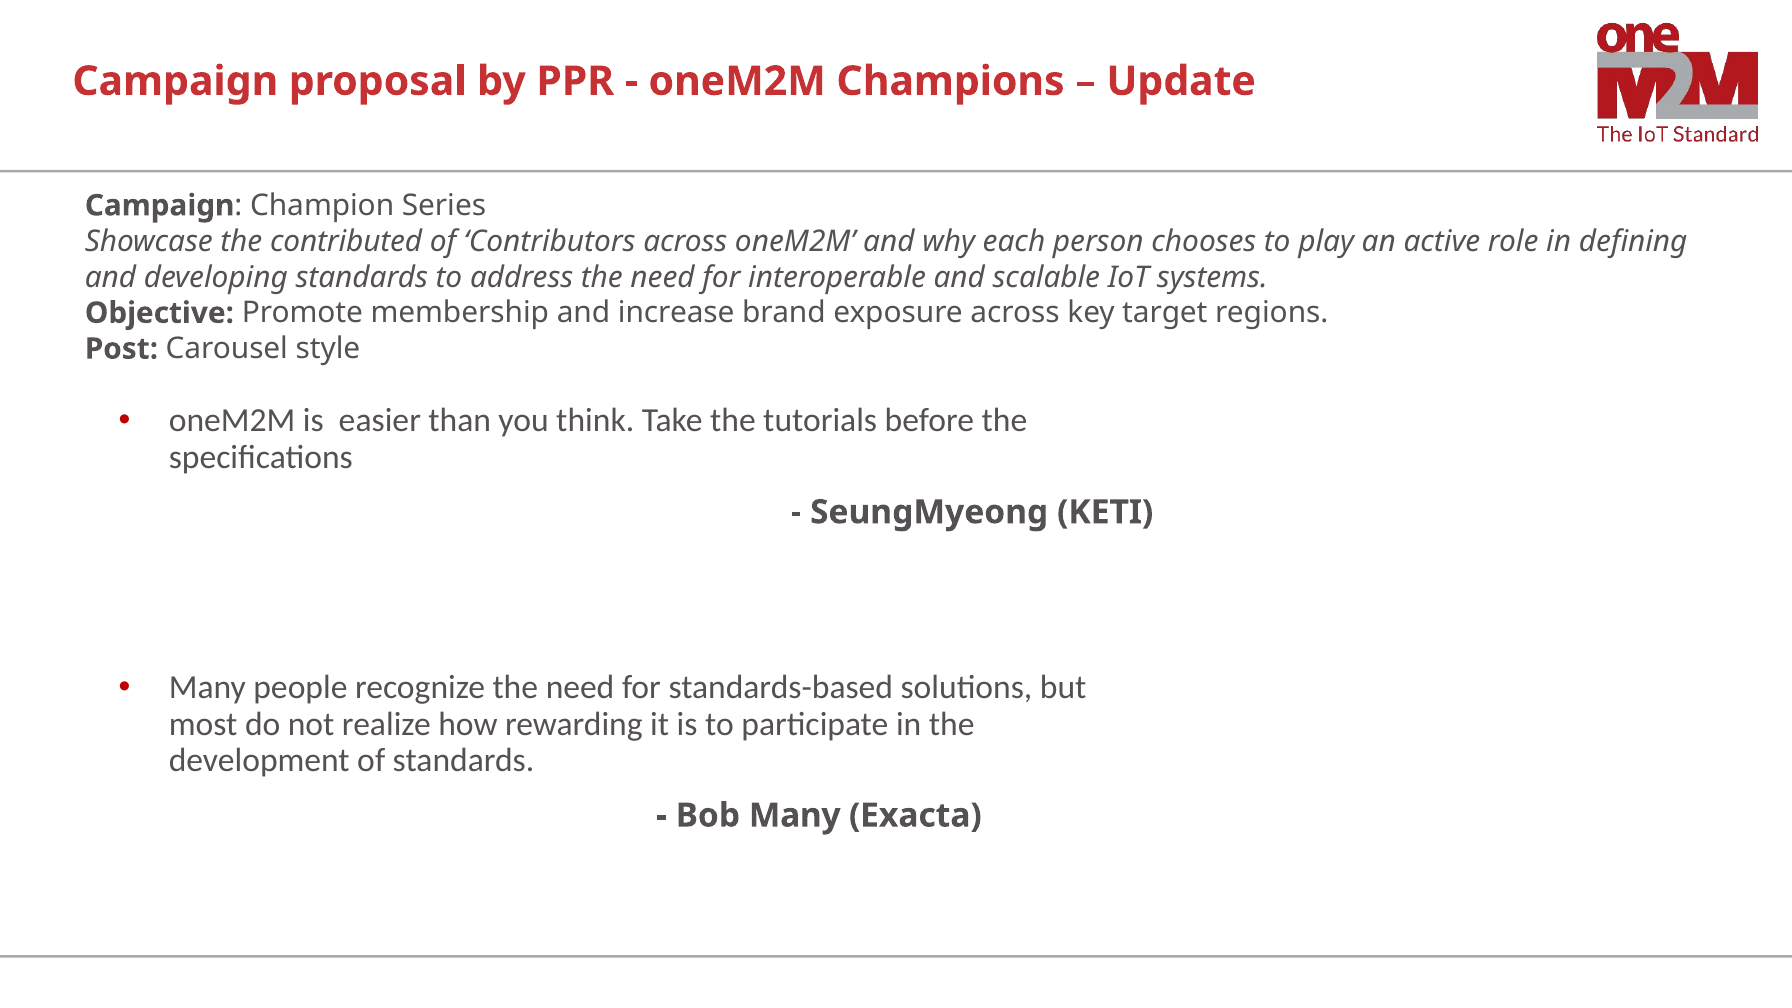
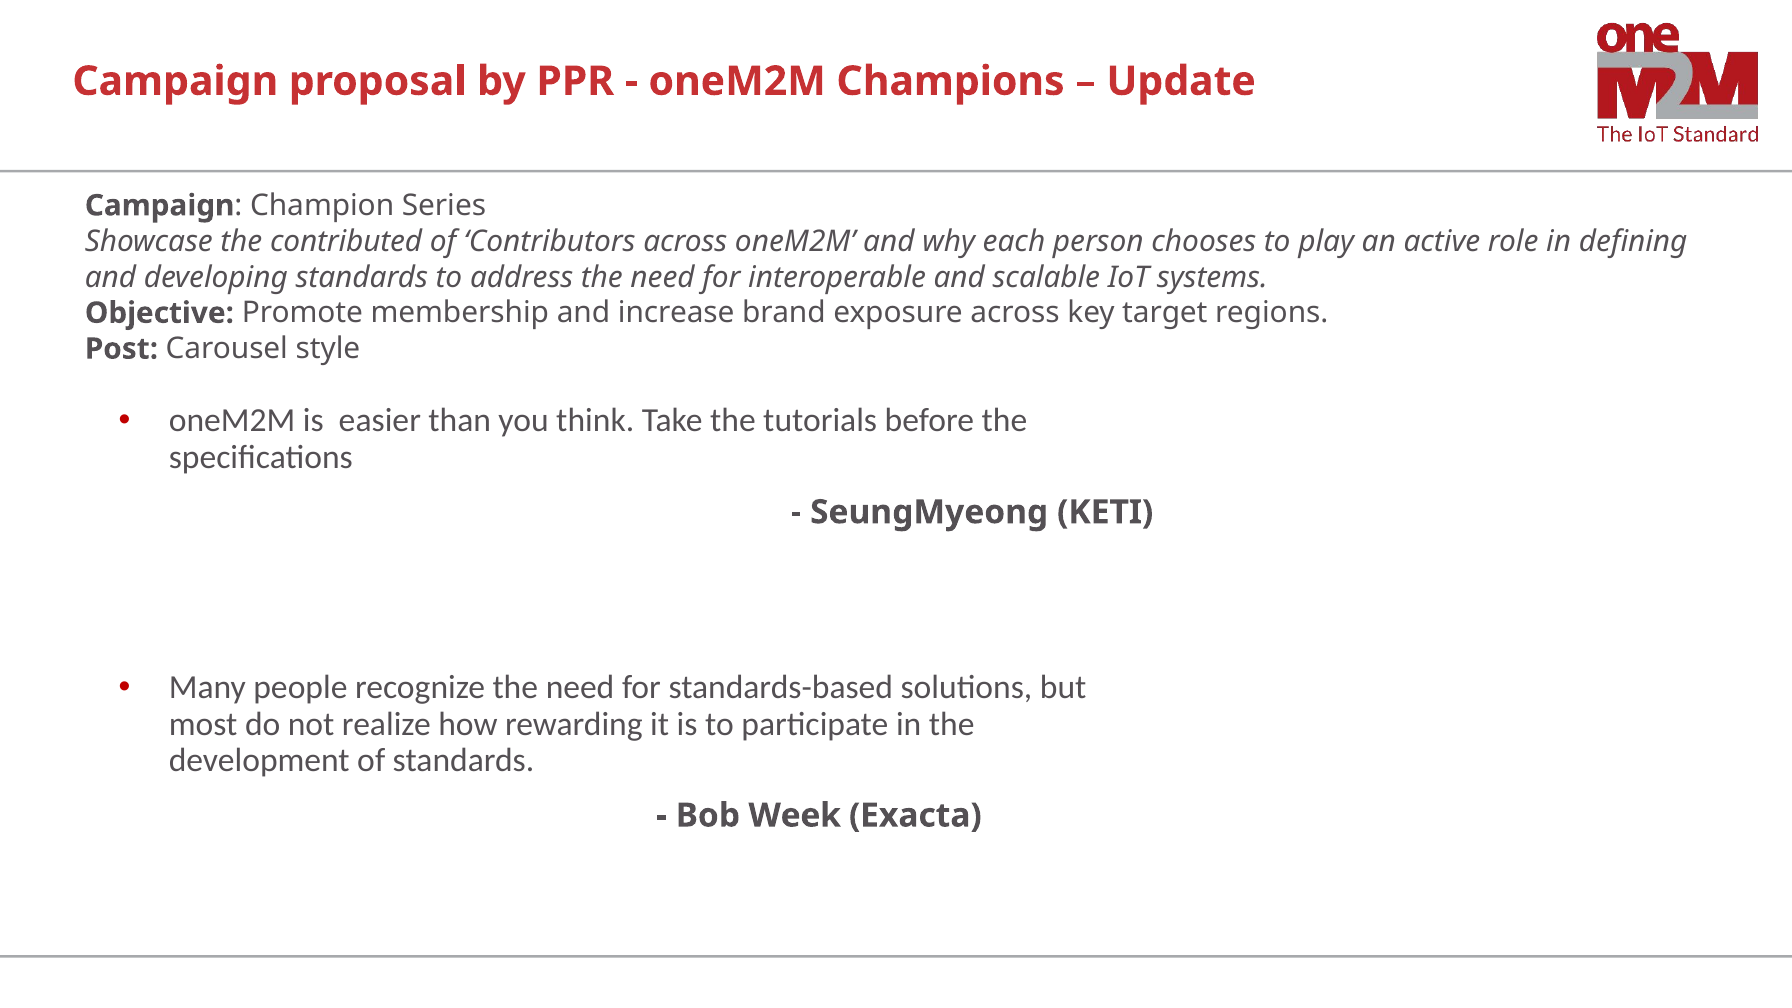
Bob Many: Many -> Week (795, 815)
